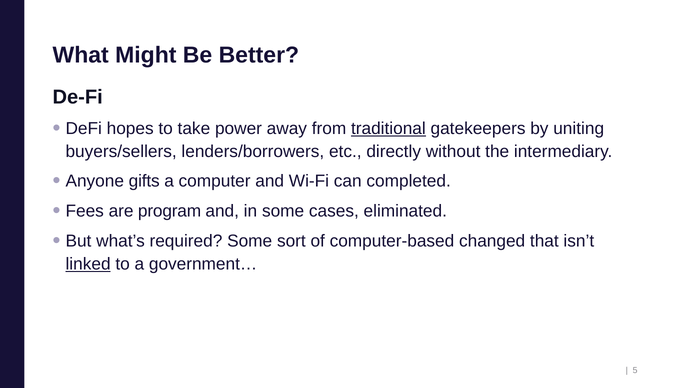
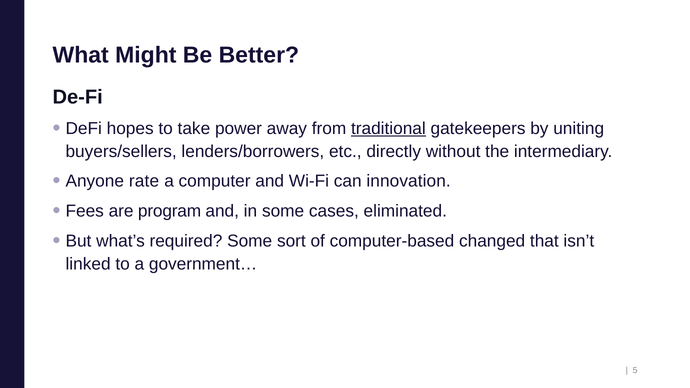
gifts: gifts -> rate (144, 181)
completed: completed -> innovation (409, 181)
linked underline: present -> none (88, 264)
